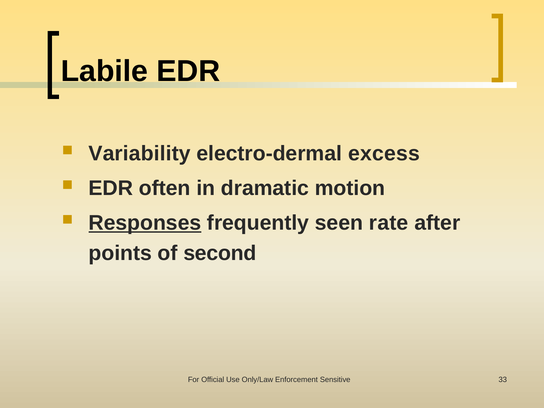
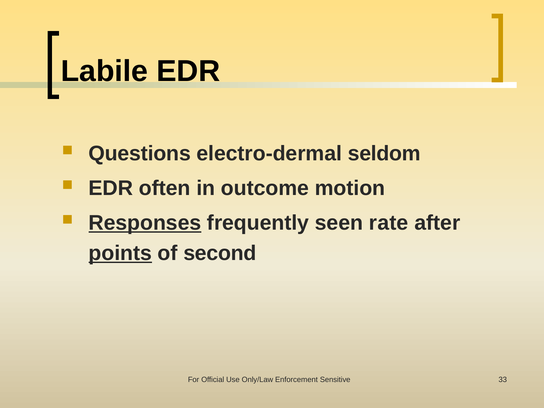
Variability: Variability -> Questions (140, 153)
excess: excess -> seldom (384, 153)
dramatic: dramatic -> outcome (265, 188)
points underline: none -> present (120, 253)
